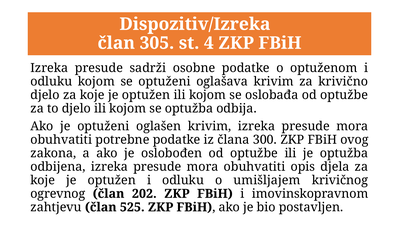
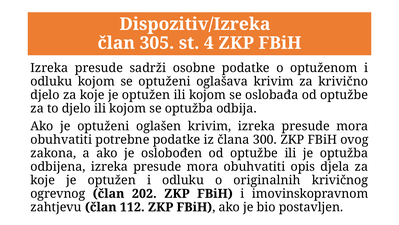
umišljajem: umišljajem -> originalnih (267, 180)
525: 525 -> 112 (132, 207)
